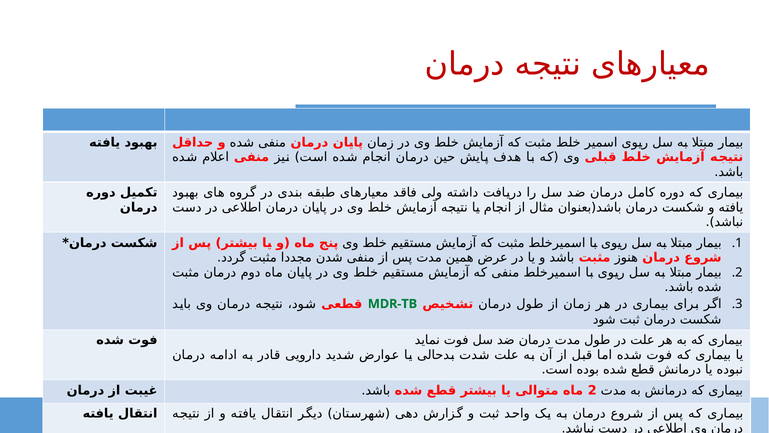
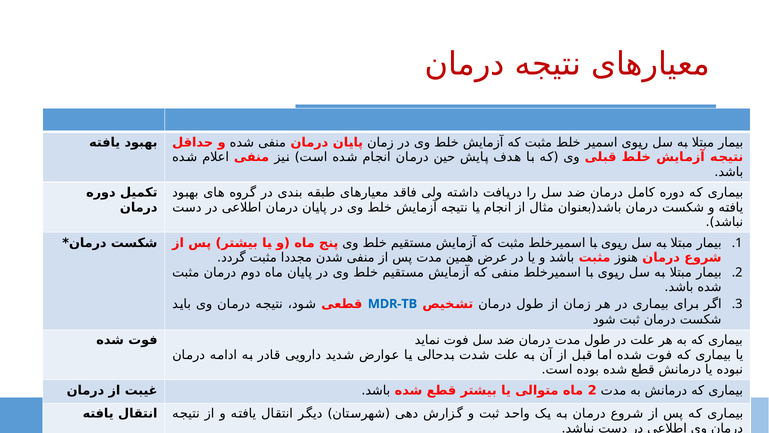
MDR-TB colour: green -> blue (393, 304)
